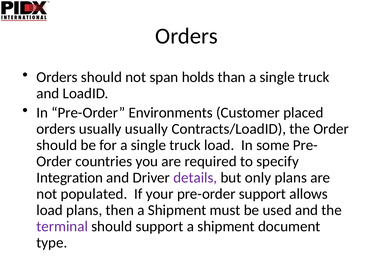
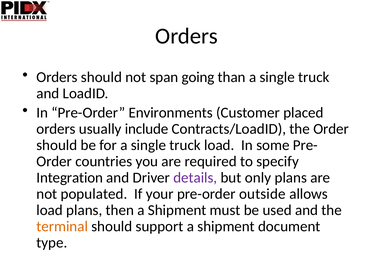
holds: holds -> going (198, 77)
usually usually: usually -> include (147, 129)
pre-order support: support -> outside (262, 194)
terminal colour: purple -> orange (62, 226)
